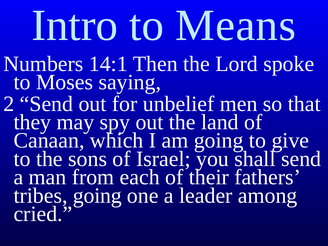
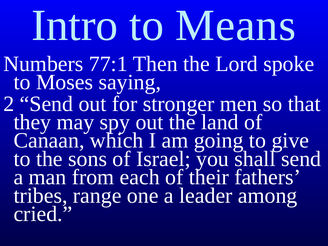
14:1: 14:1 -> 77:1 (108, 64)
unbelief: unbelief -> stronger (179, 104)
tribes going: going -> range (97, 196)
